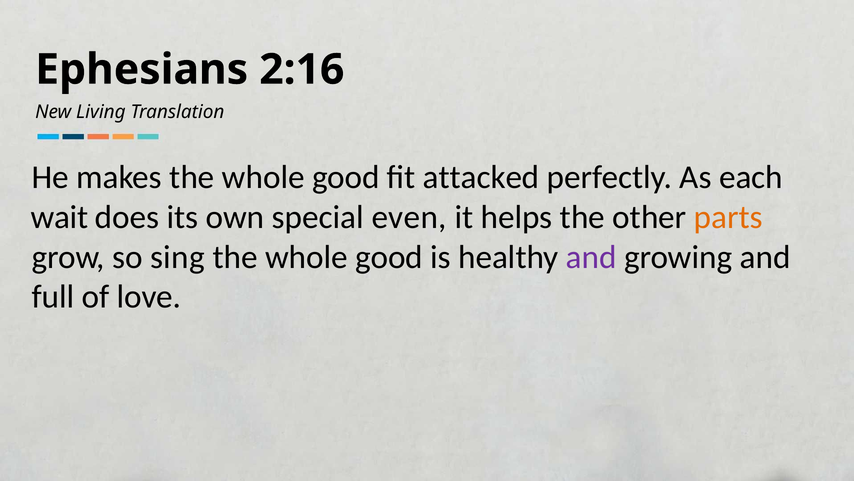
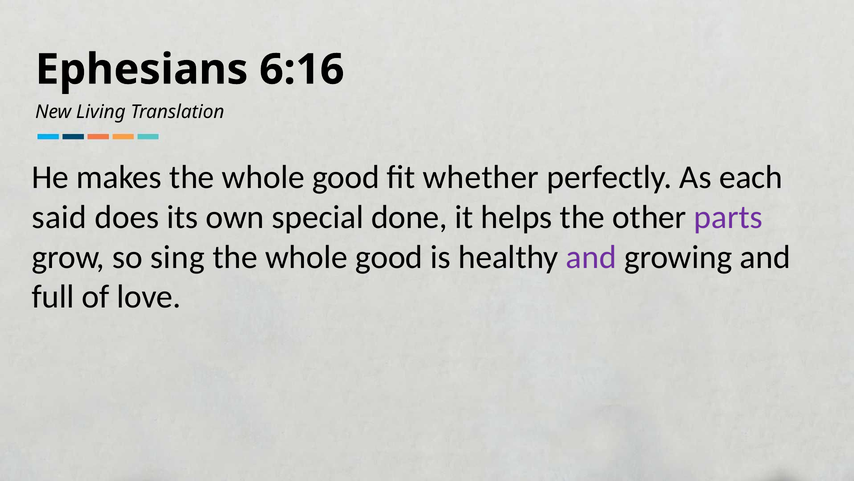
2:16: 2:16 -> 6:16 (302, 70)
attacked: attacked -> whether (481, 177)
wait: wait -> said (59, 217)
even: even -> done (409, 217)
parts colour: orange -> purple (728, 217)
